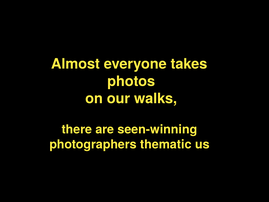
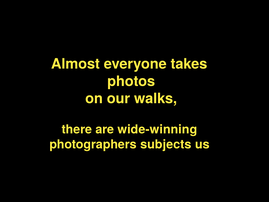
seen-winning: seen-winning -> wide-winning (157, 129)
thematic: thematic -> subjects (166, 144)
